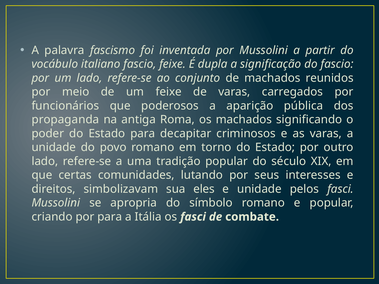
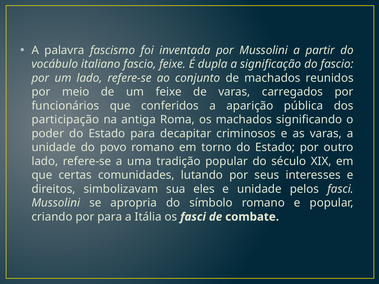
poderosos: poderosos -> conferidos (170, 106)
propaganda: propaganda -> participação (65, 120)
